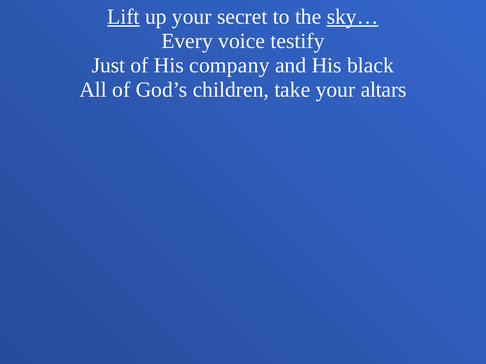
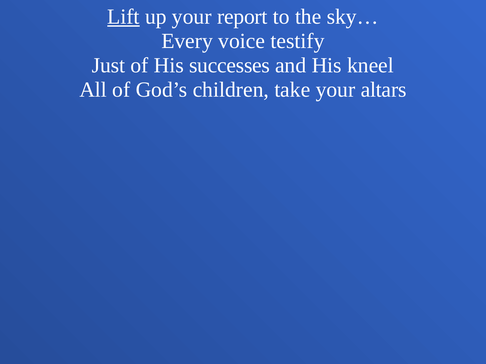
secret: secret -> report (242, 17)
sky… underline: present -> none (353, 17)
company: company -> successes (230, 65)
black: black -> kneel (370, 65)
